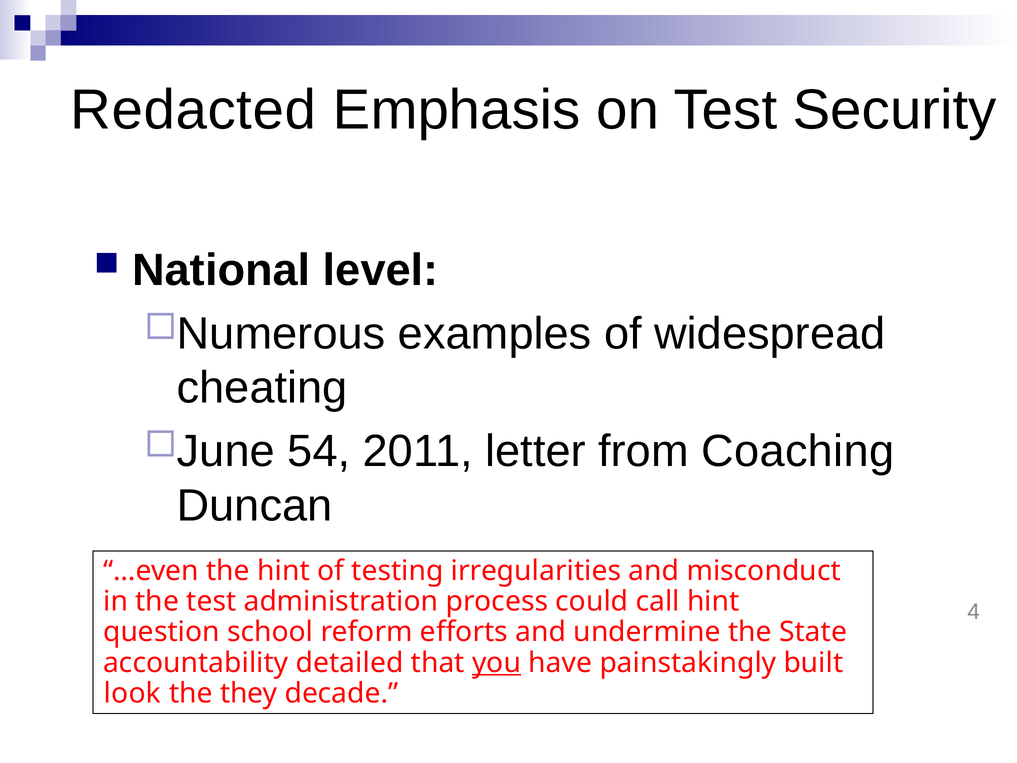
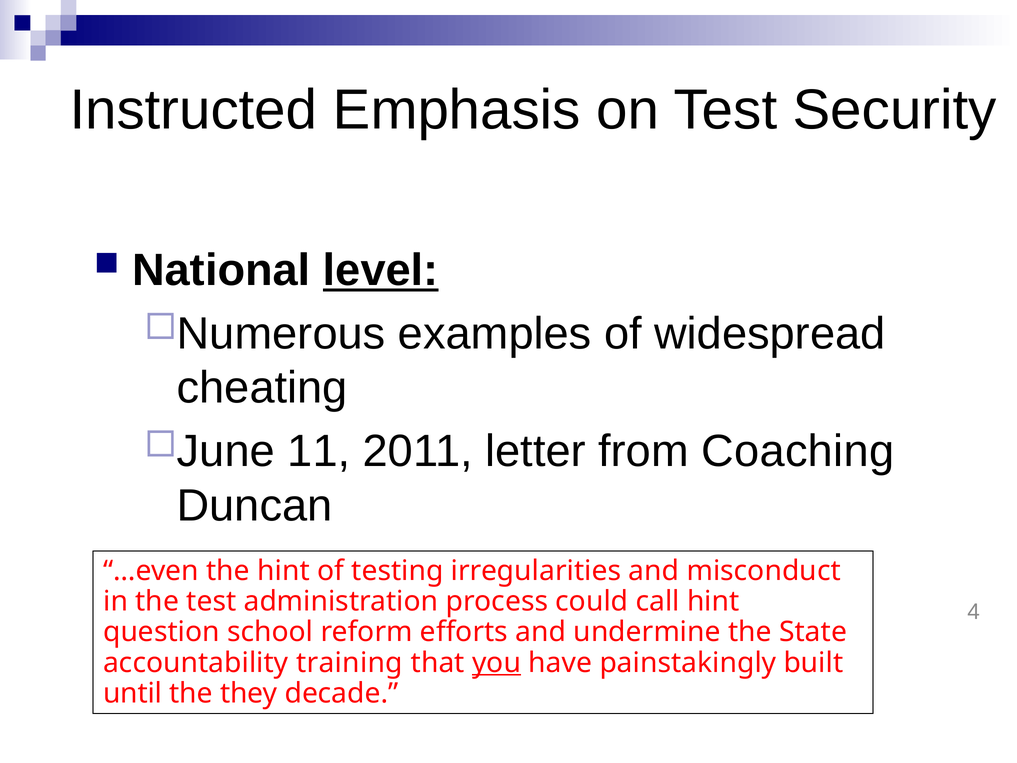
Redacted: Redacted -> Instructed (193, 110)
level underline: none -> present (381, 270)
54: 54 -> 11 (319, 451)
detailed: detailed -> training (350, 662)
look: look -> until (133, 693)
